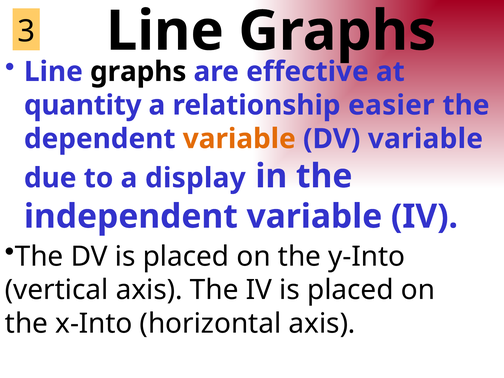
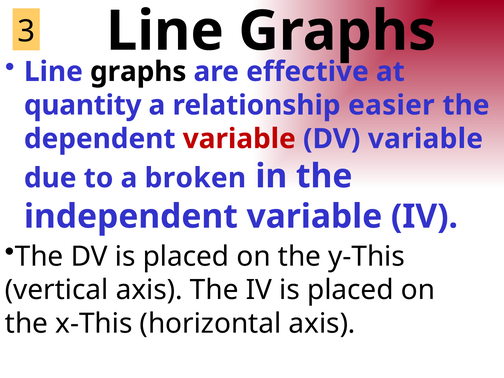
variable colour: orange -> red (239, 139)
display: display -> broken (195, 178)
y-Into: y-Into -> y-This (367, 256)
x-Into: x-Into -> x-This (94, 324)
